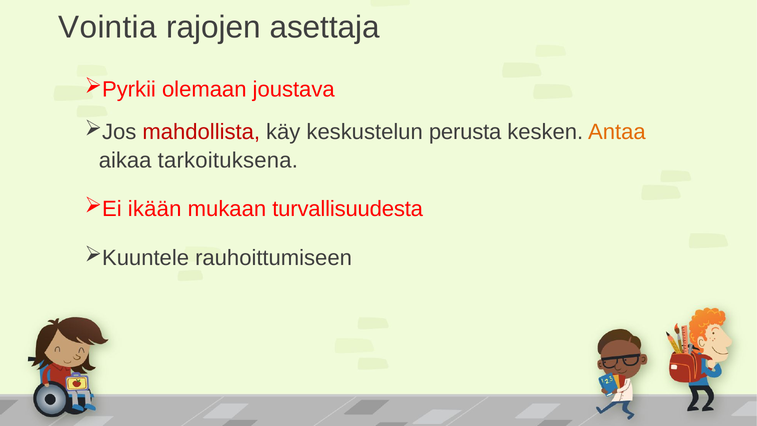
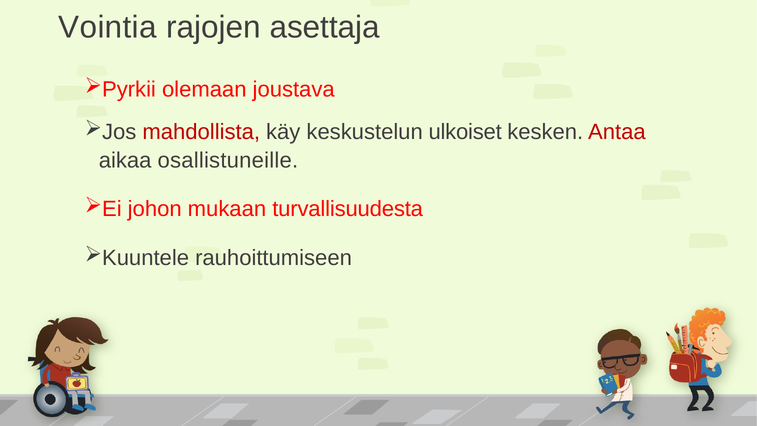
perusta: perusta -> ulkoiset (465, 132)
Antaa colour: orange -> red (617, 132)
tarkoituksena: tarkoituksena -> osallistuneille (228, 160)
ikään: ikään -> johon (155, 209)
